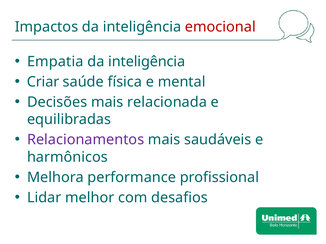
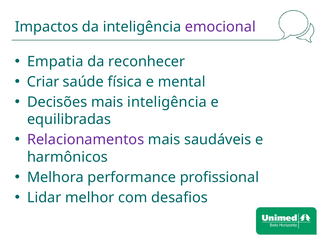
emocional colour: red -> purple (220, 27)
inteligência: inteligência -> reconhecer (147, 62)
mais relacionada: relacionada -> inteligência (167, 102)
